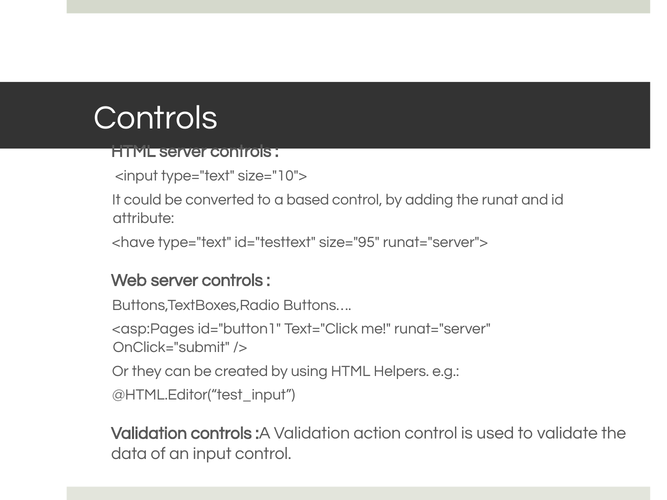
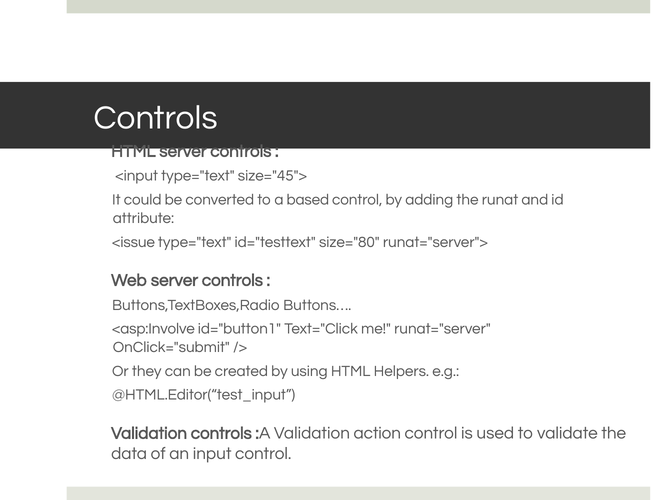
size="10">: size="10"> -> size="45"> (272, 176)
<have: <have -> <issue (134, 242)
size="95: size="95 -> size="80 (349, 242)
<asp:Pages: <asp:Pages -> <asp:Involve (153, 329)
